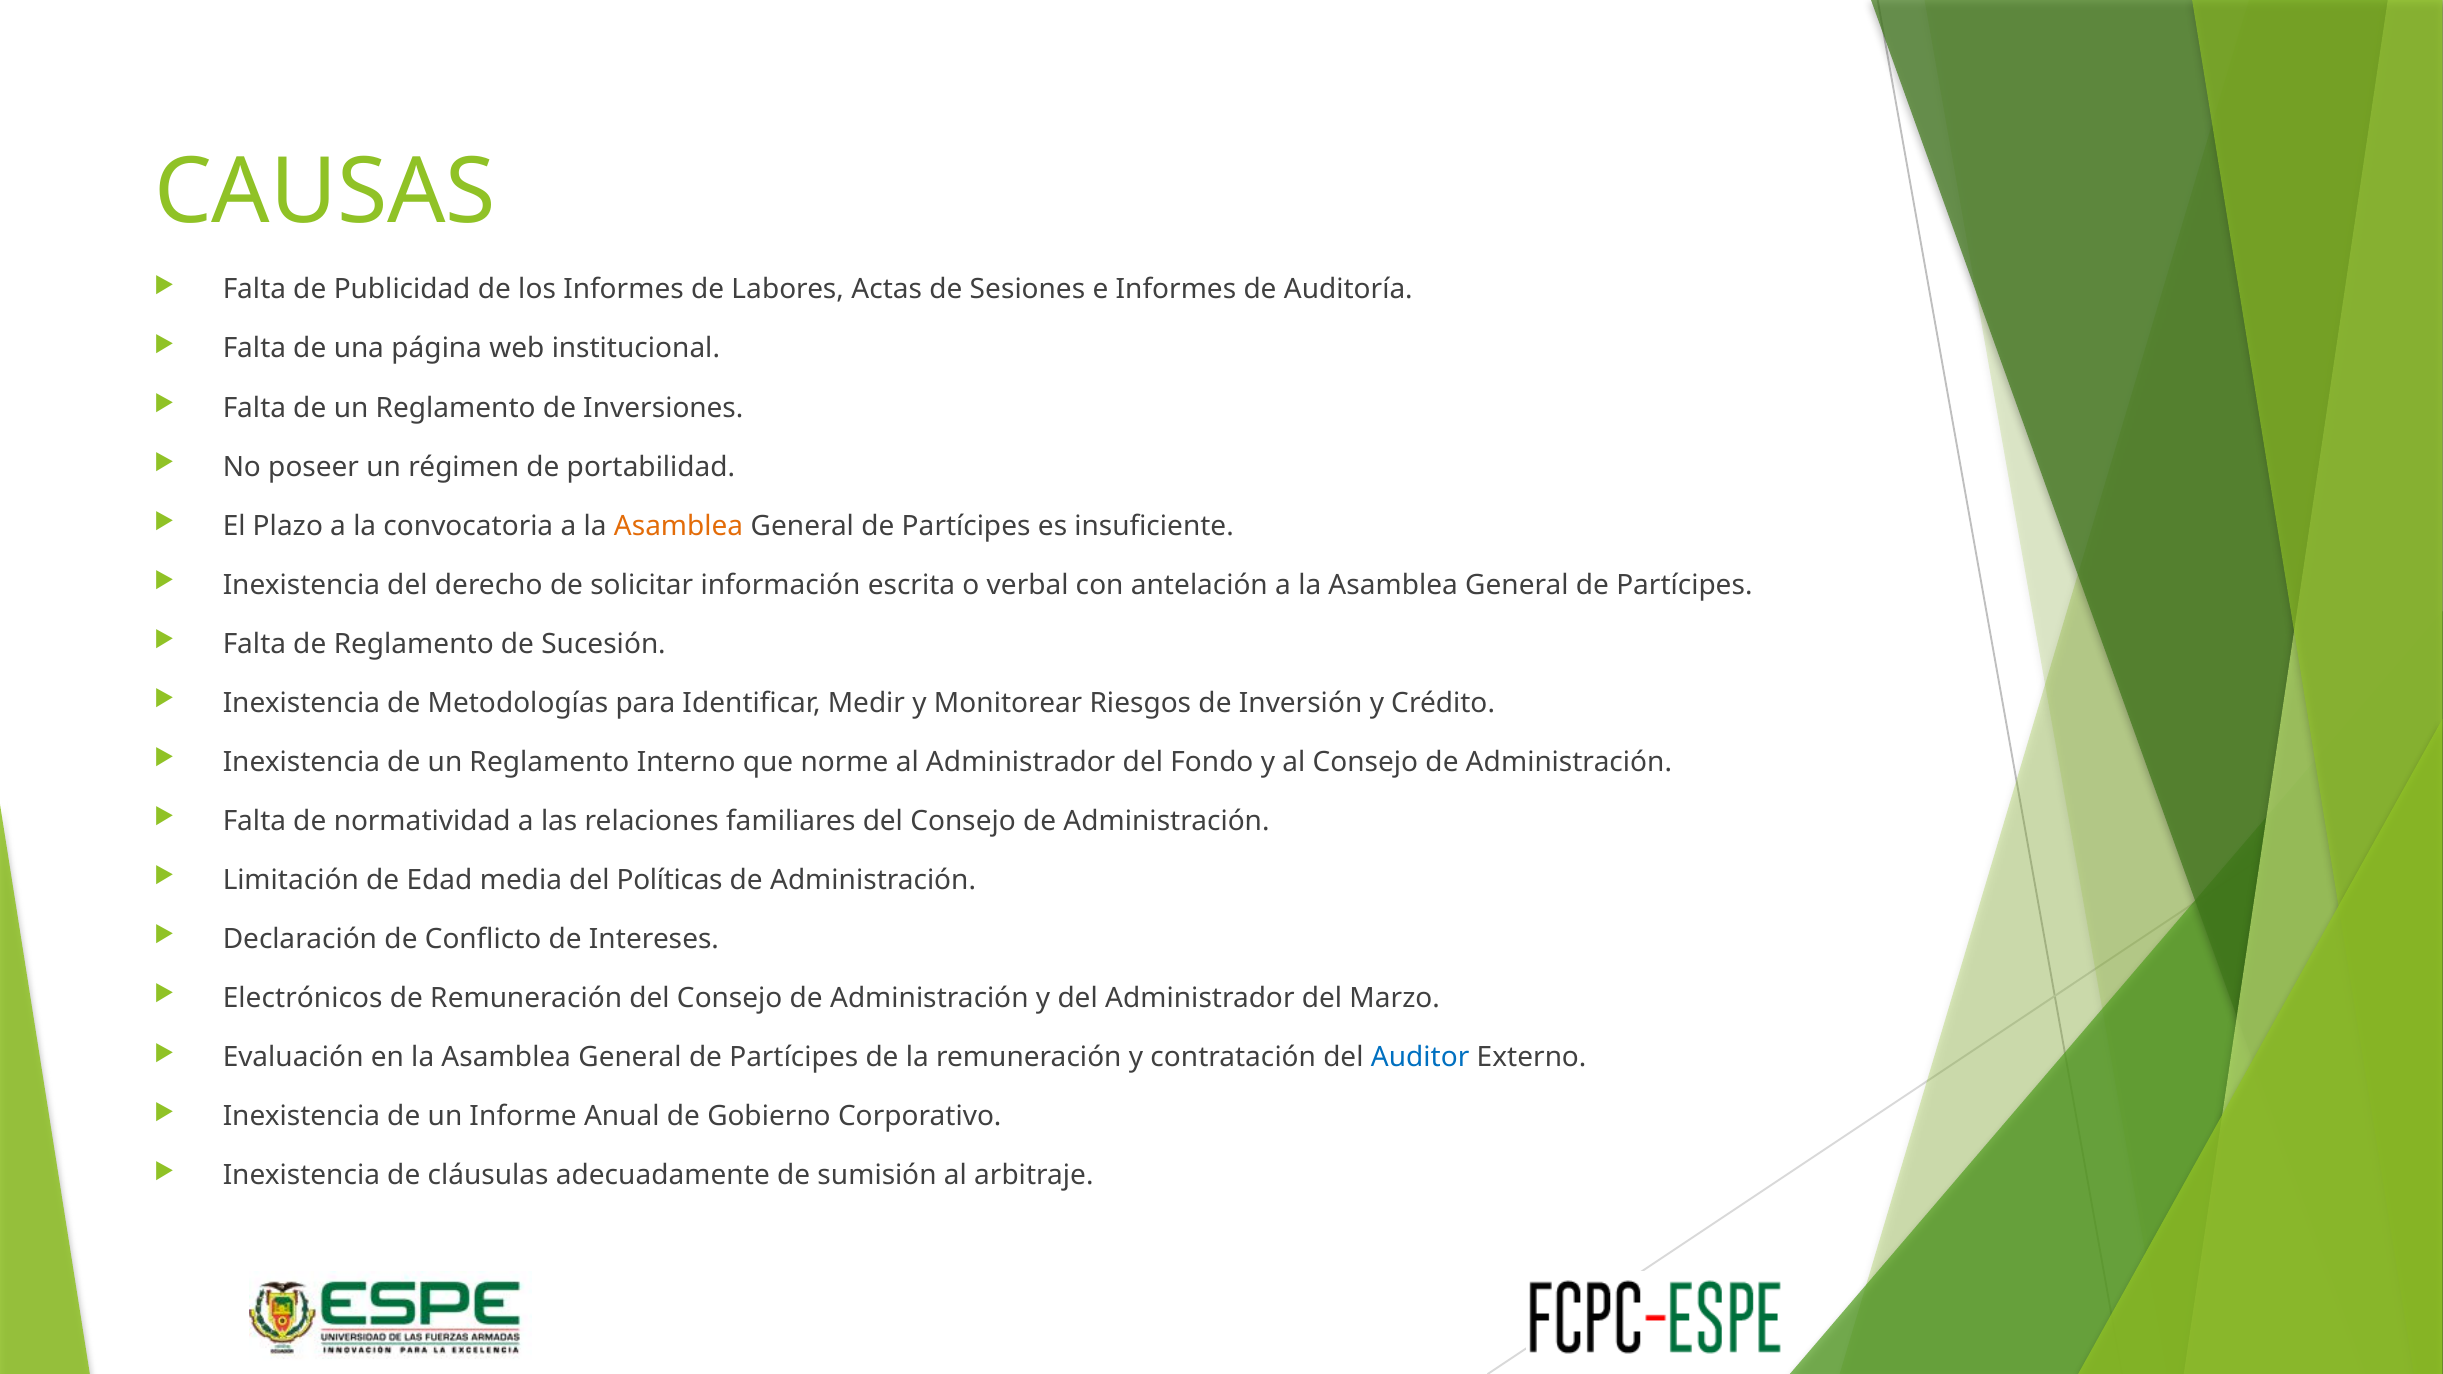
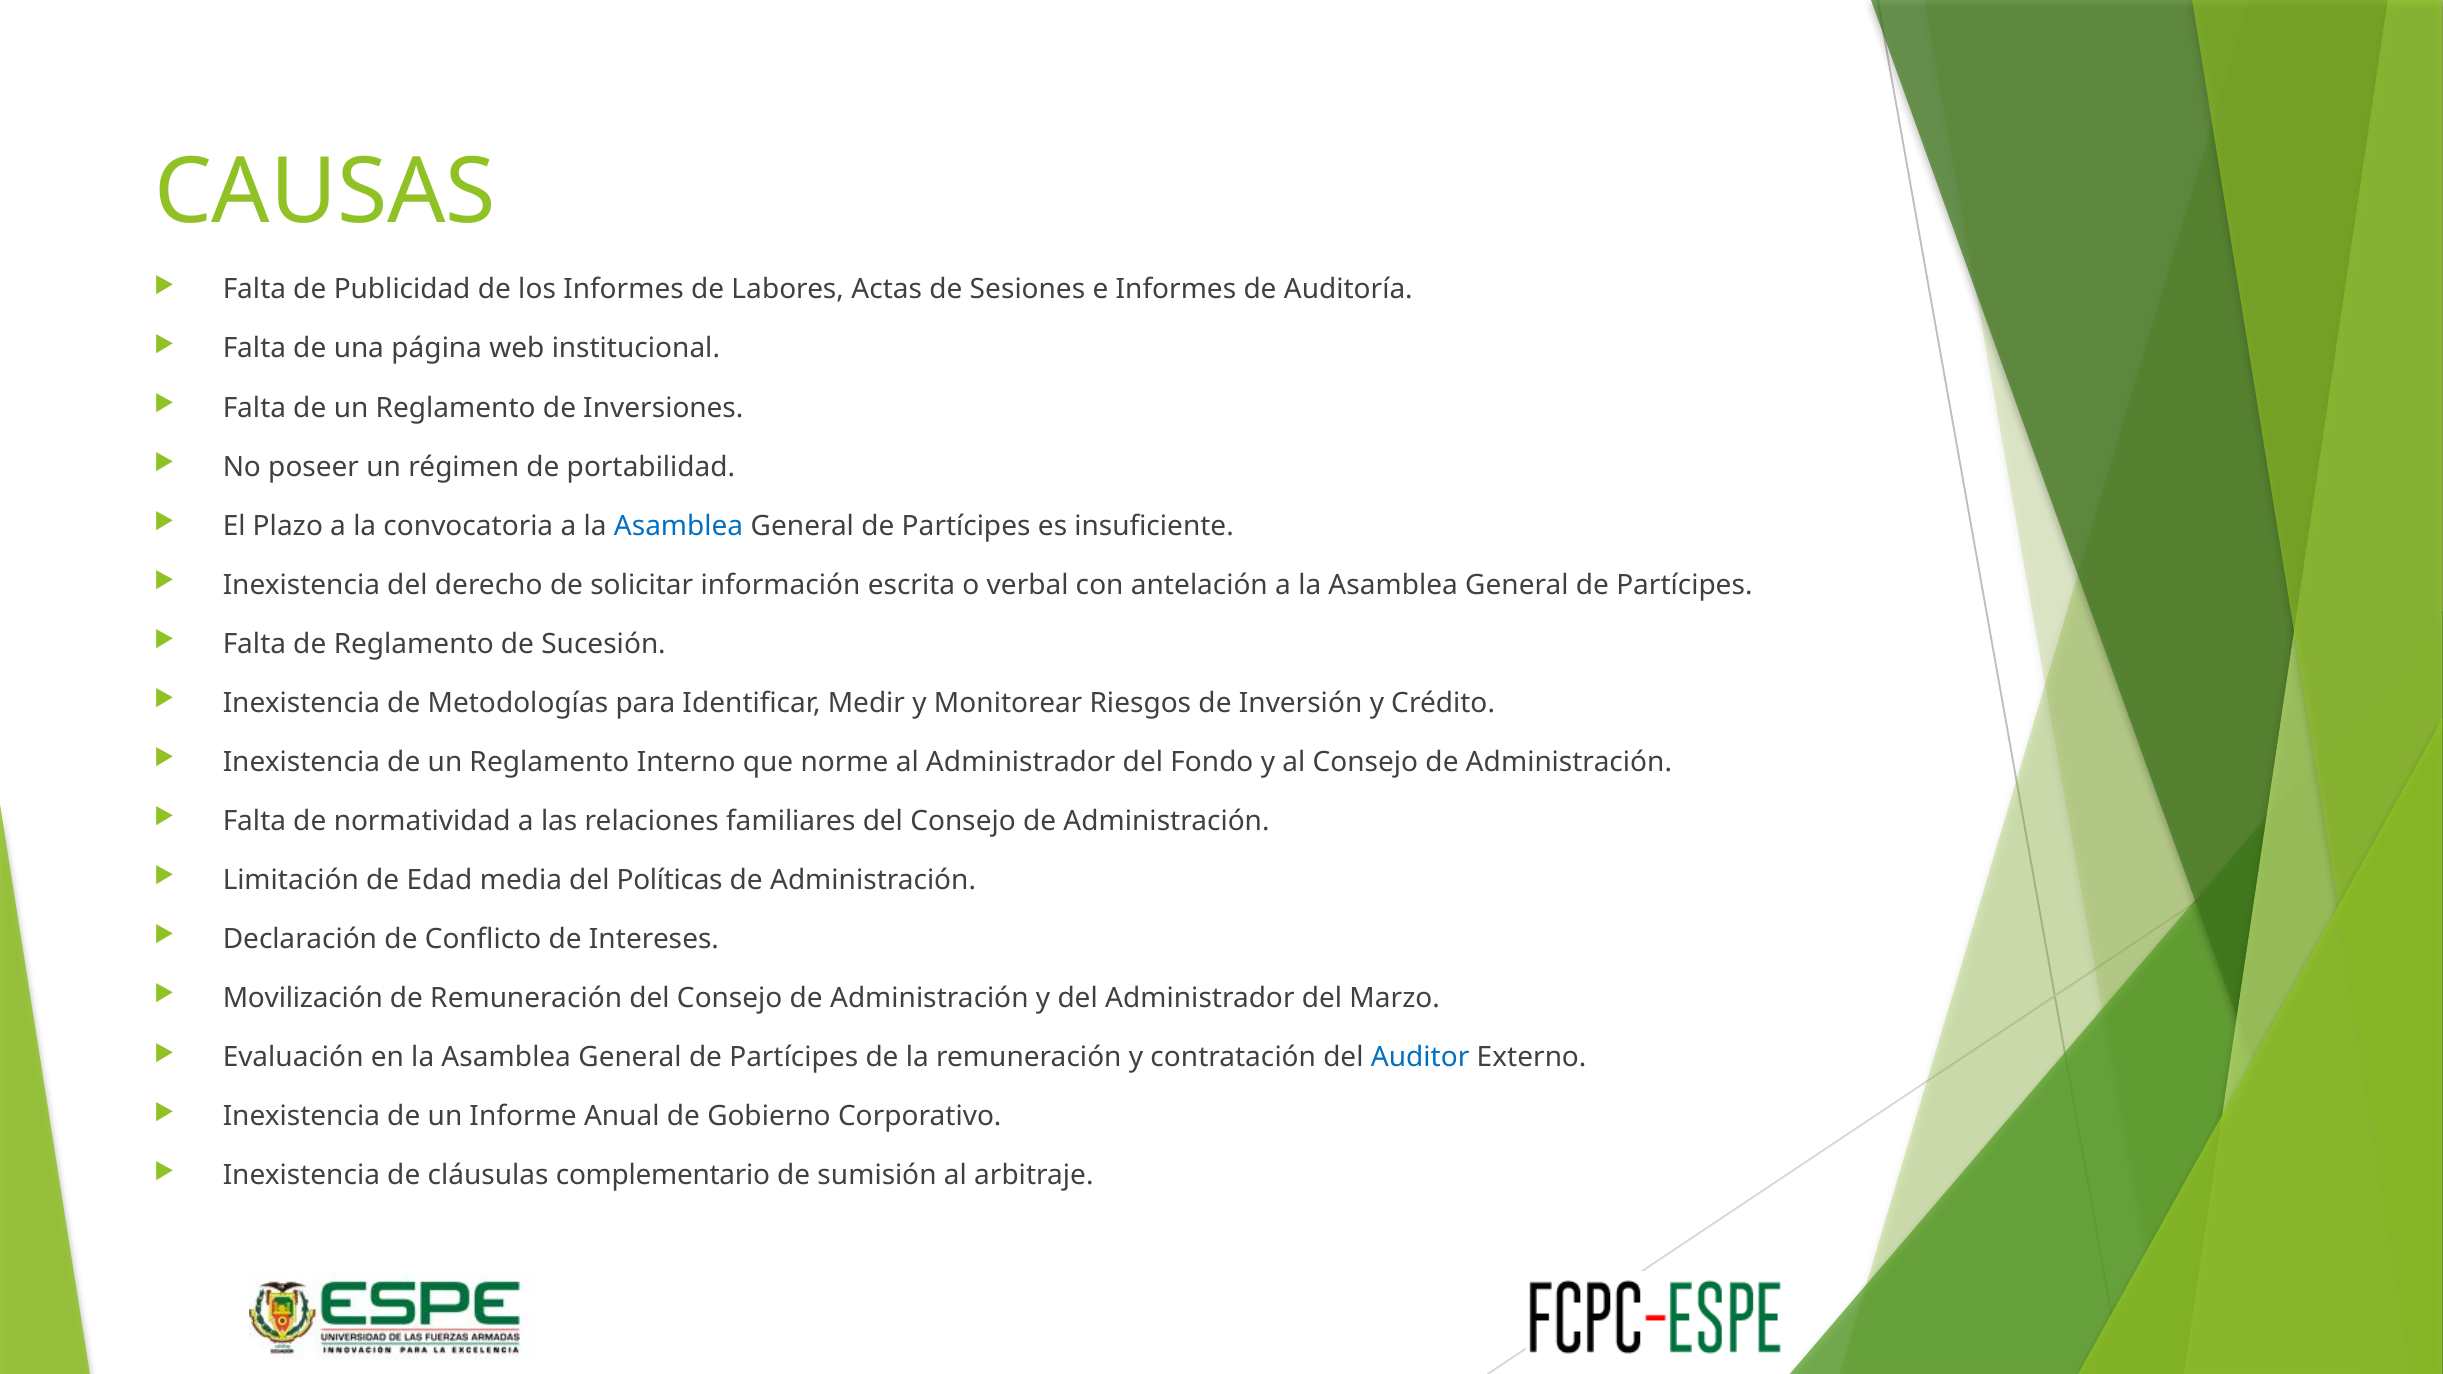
Asamblea colour: orange -> blue (679, 526)
Electrónicos: Electrónicos -> Movilización (303, 999)
adecuadamente: adecuadamente -> complementario (663, 1176)
